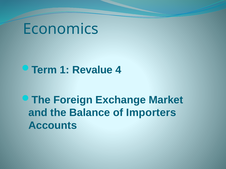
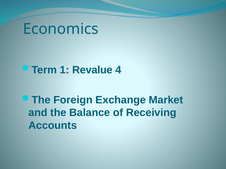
Importers: Importers -> Receiving (151, 113)
